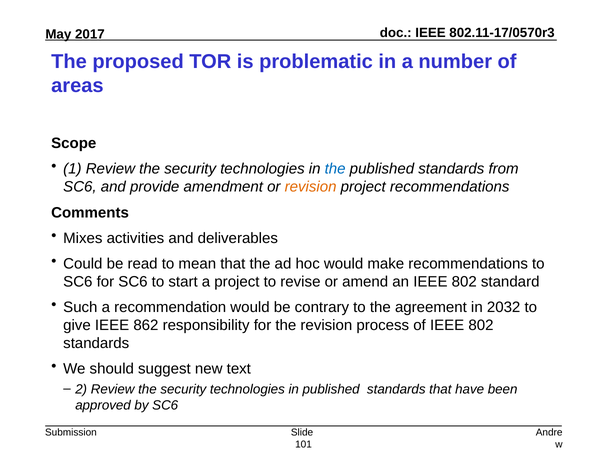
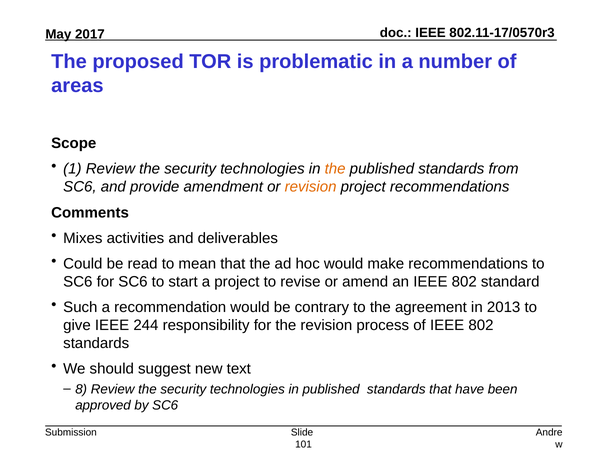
the colour: blue -> orange (335, 169)
2032: 2032 -> 2013 (504, 308)
862: 862 -> 244 (146, 326)
2: 2 -> 8 (81, 390)
